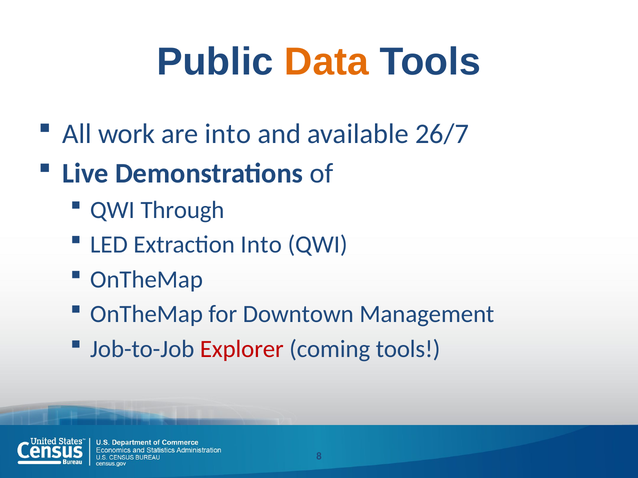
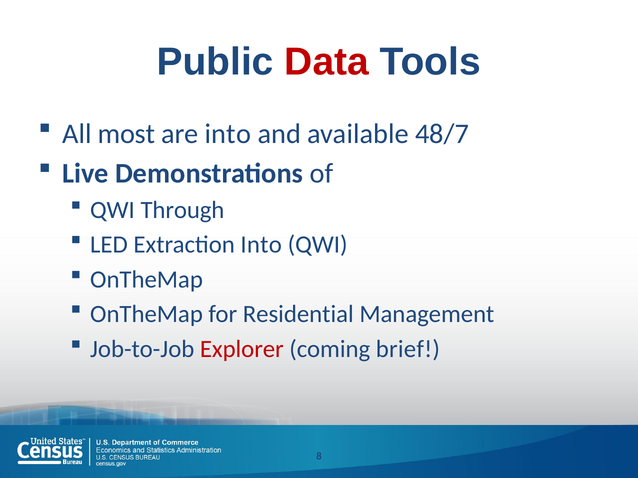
Data colour: orange -> red (327, 62)
work: work -> most (127, 134)
26/7: 26/7 -> 48/7 (442, 134)
Downtown: Downtown -> Residential (298, 314)
coming tools: tools -> brief (408, 349)
